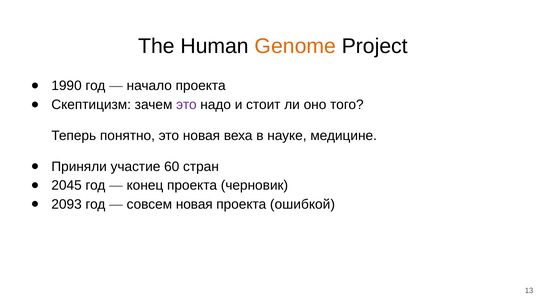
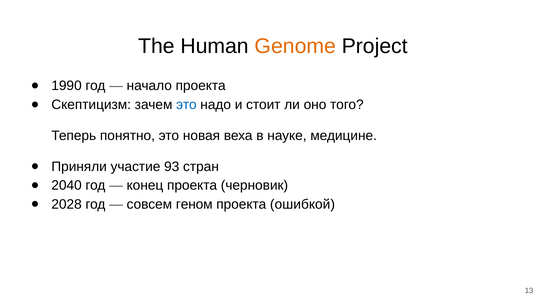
это colour: purple -> blue (186, 105)
60: 60 -> 93 (172, 167)
2045: 2045 -> 2040 (67, 185)
2093: 2093 -> 2028 (67, 204)
совсем новая: новая -> геном (194, 204)
